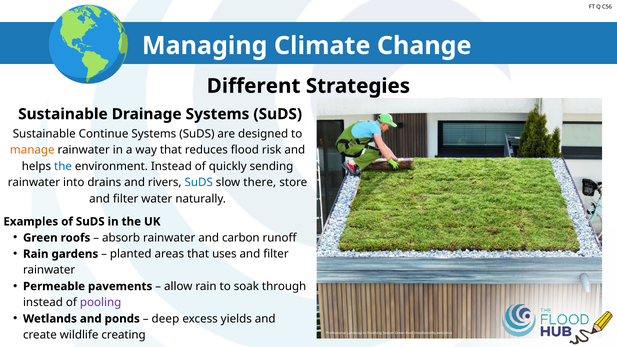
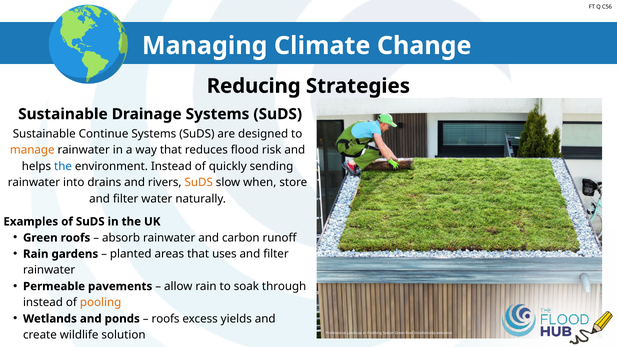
Different: Different -> Reducing (254, 86)
SuDS colour: blue -> orange (199, 183)
there: there -> when (260, 183)
pooling colour: purple -> orange (101, 303)
deep: deep -> roofs (166, 319)
creating: creating -> solution (124, 335)
